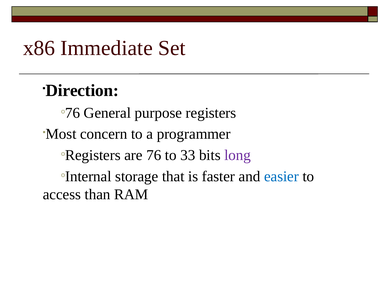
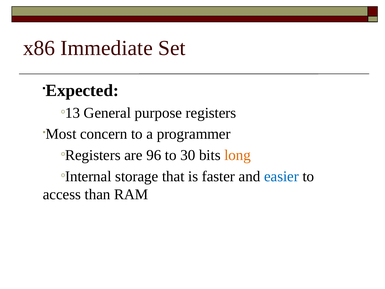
Direction: Direction -> Expected (82, 90)
76: 76 -> 13 (73, 113)
are 76: 76 -> 96 (154, 155)
33: 33 -> 30 (188, 155)
long colour: purple -> orange (238, 155)
